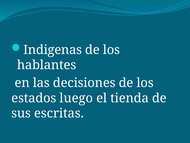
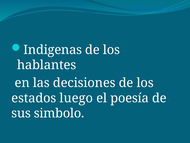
tienda: tienda -> poesía (130, 98)
escritas: escritas -> simbolo (59, 113)
